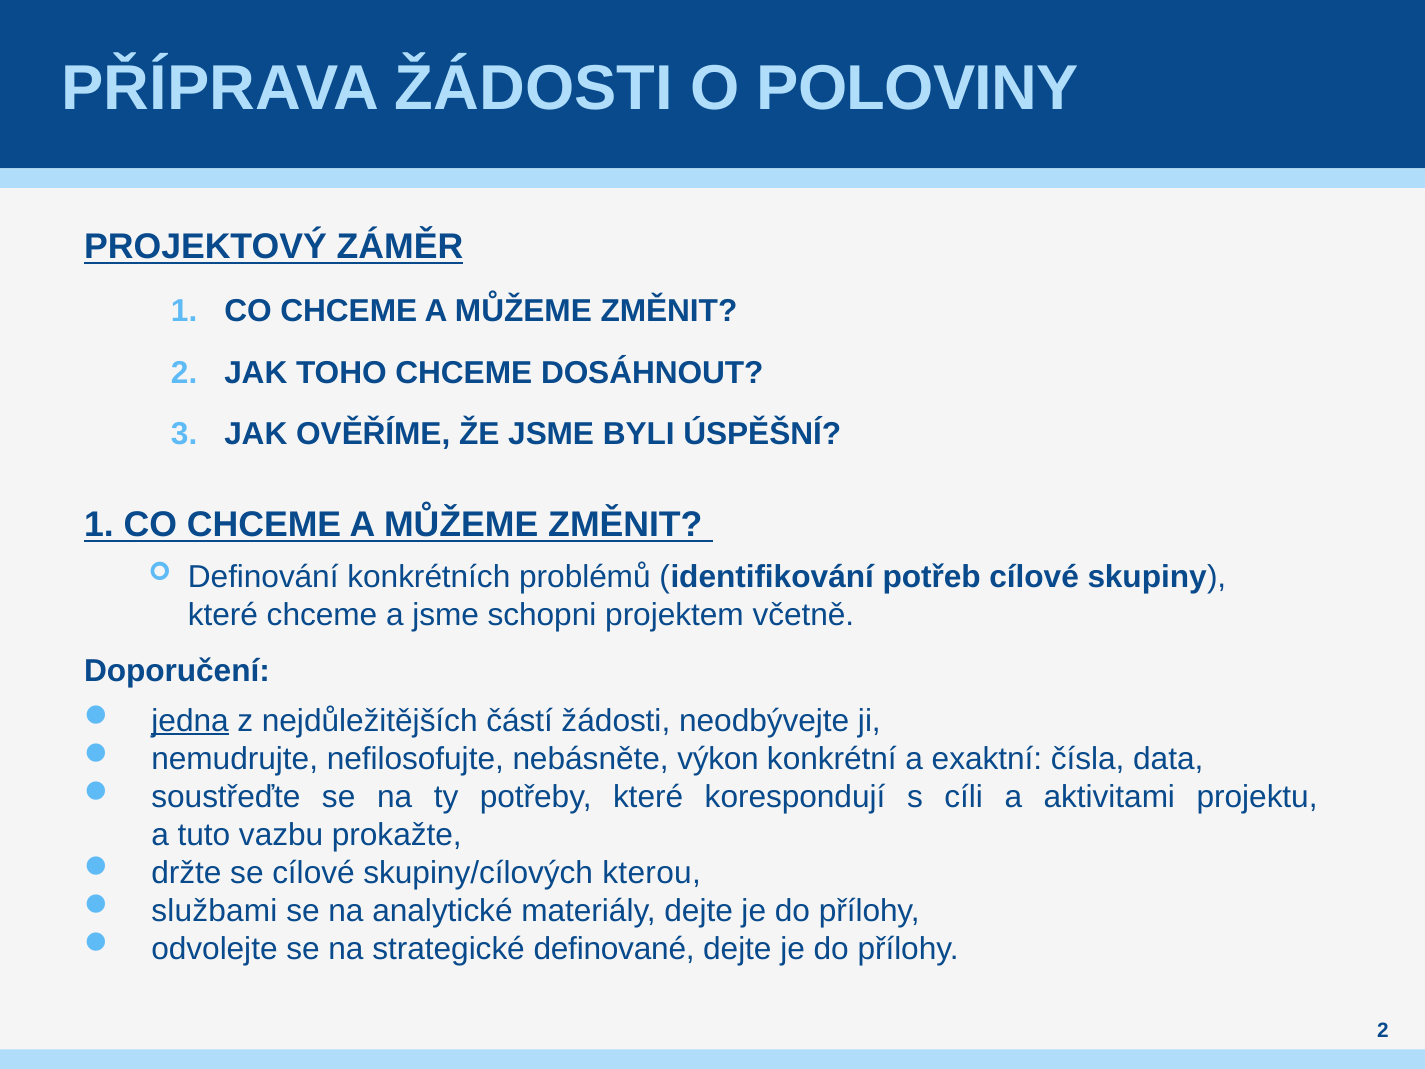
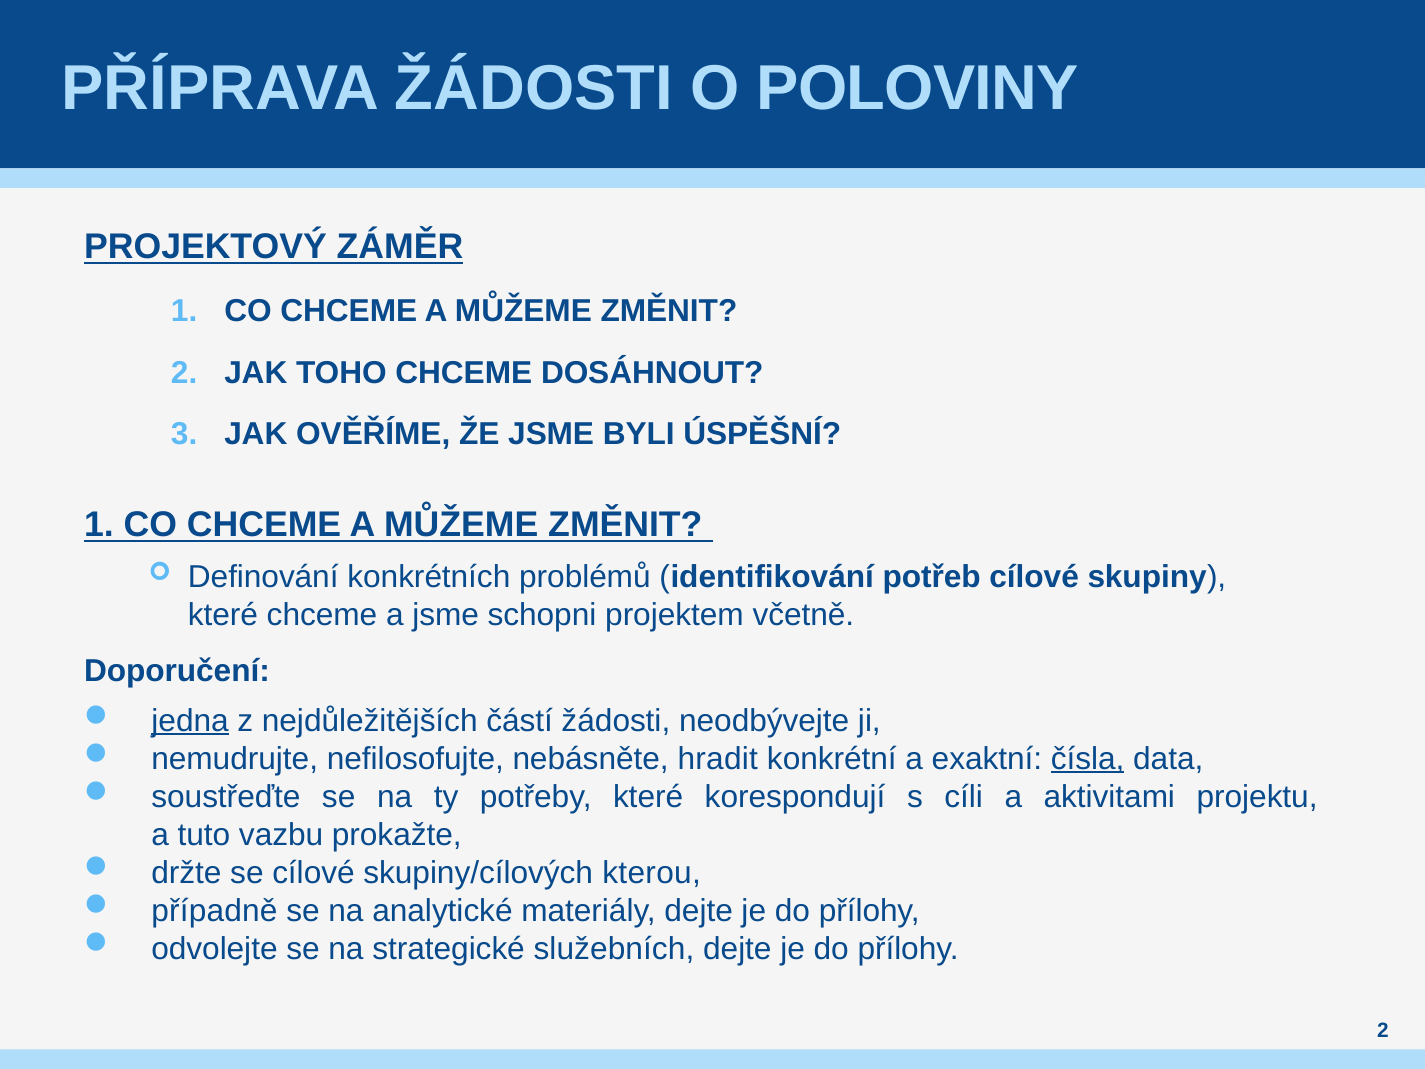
výkon: výkon -> hradit (718, 759)
čísla underline: none -> present (1088, 759)
službami: službami -> případně (214, 911)
definované: definované -> služebních (614, 949)
